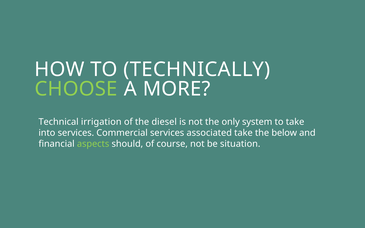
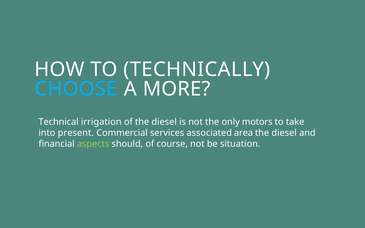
CHOOSE colour: light green -> light blue (76, 89)
system: system -> motors (257, 122)
into services: services -> present (76, 133)
associated take: take -> area (243, 133)
below: below -> diesel (284, 133)
